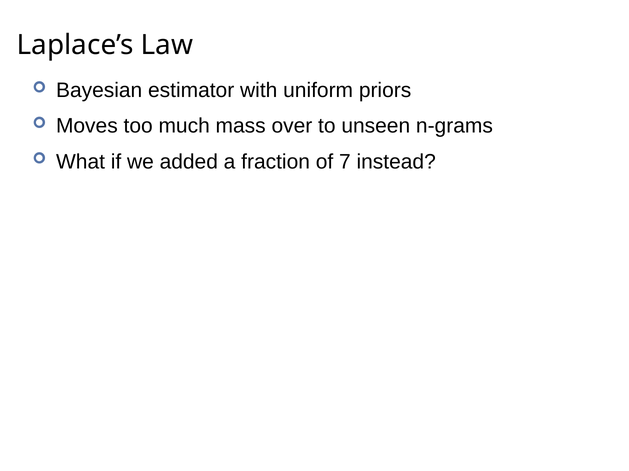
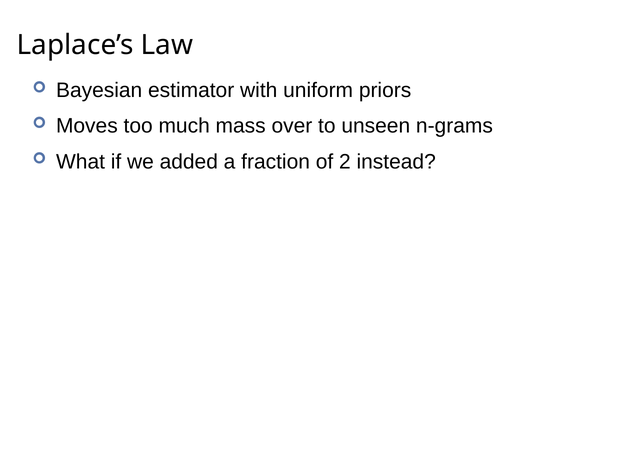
7: 7 -> 2 (345, 162)
